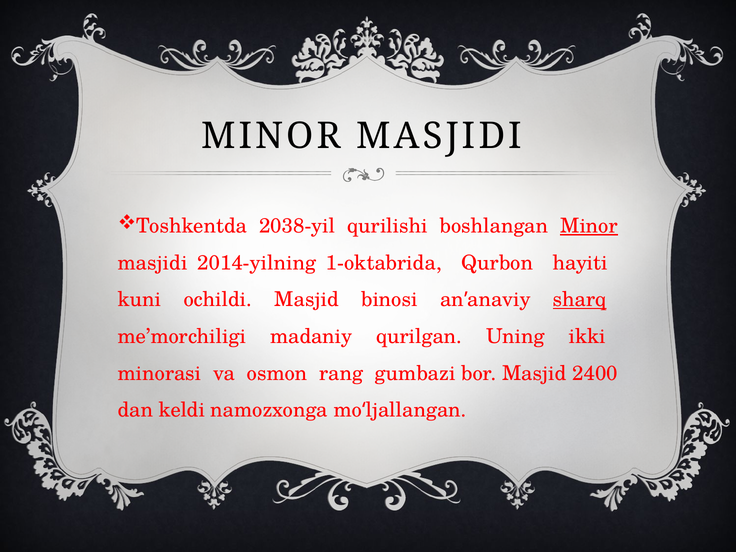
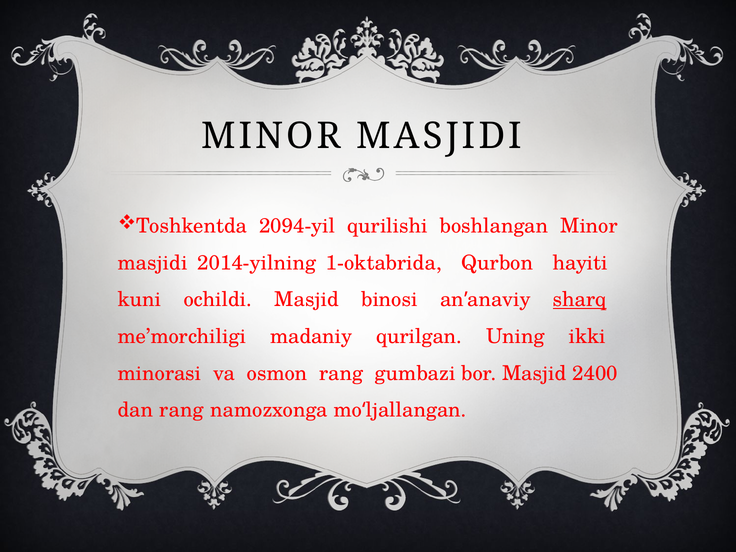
2038-yil: 2038-yil -> 2094-yil (297, 226)
Minor underline: present -> none (589, 226)
dan keldi: keldi -> rang (182, 410)
